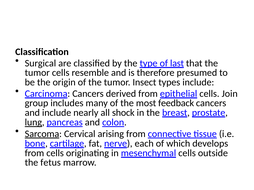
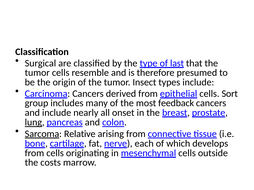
Join: Join -> Sort (230, 94)
shock: shock -> onset (123, 113)
Cervical: Cervical -> Relative (80, 134)
fetus: fetus -> costs (51, 163)
